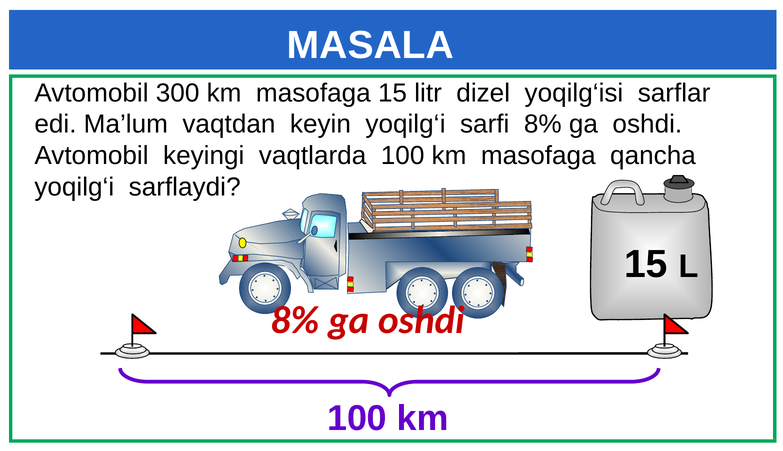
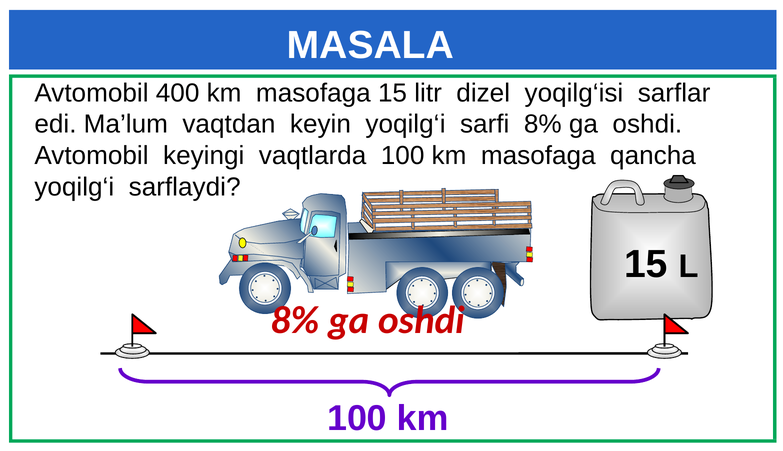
300: 300 -> 400 (178, 93)
